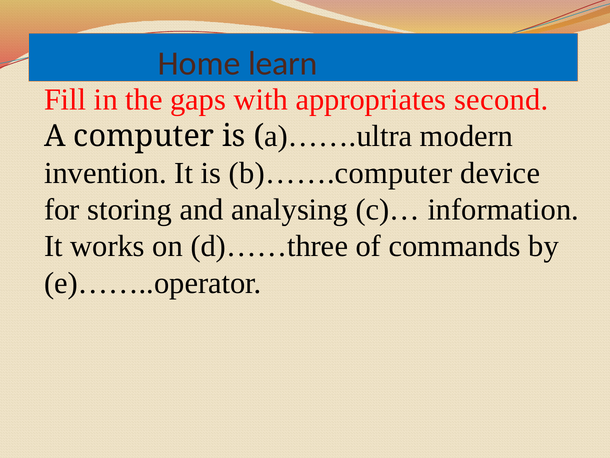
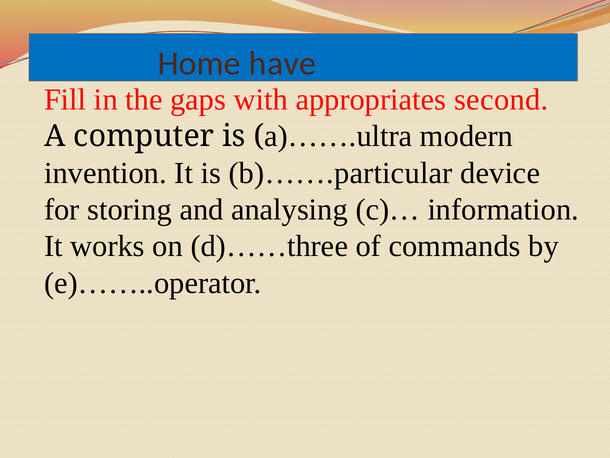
learn: learn -> have (282, 63)
b)…….computer: b)…….computer -> b)…….particular (341, 173)
